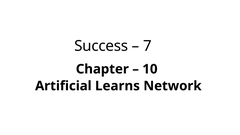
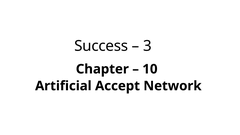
7: 7 -> 3 (147, 46)
Learns: Learns -> Accept (118, 86)
